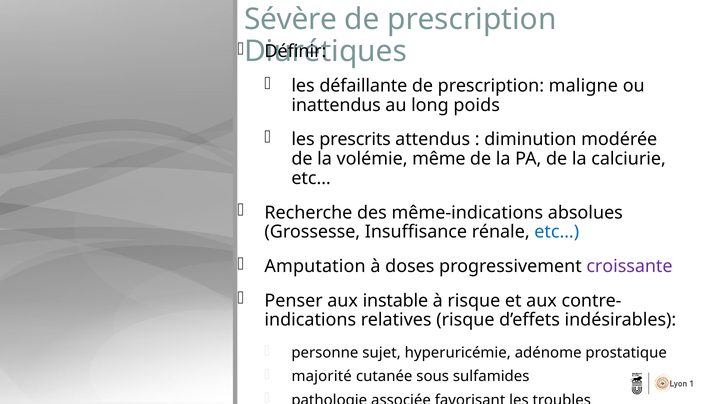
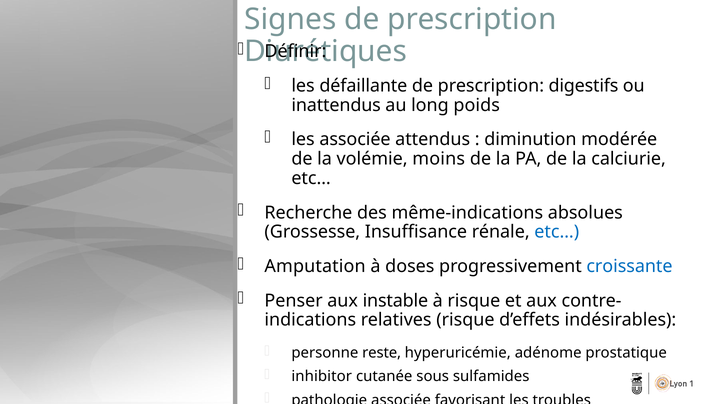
Sévère: Sévère -> Signes (290, 19)
maligne: maligne -> digestifs (583, 86)
les prescrits: prescrits -> associée (355, 139)
même: même -> moins (439, 159)
croissante colour: purple -> blue (629, 266)
sujet: sujet -> reste (382, 353)
majorité: majorité -> inhibitor (322, 376)
